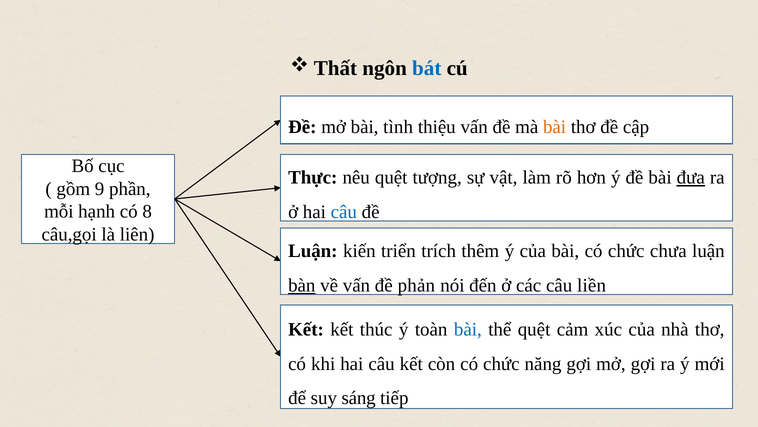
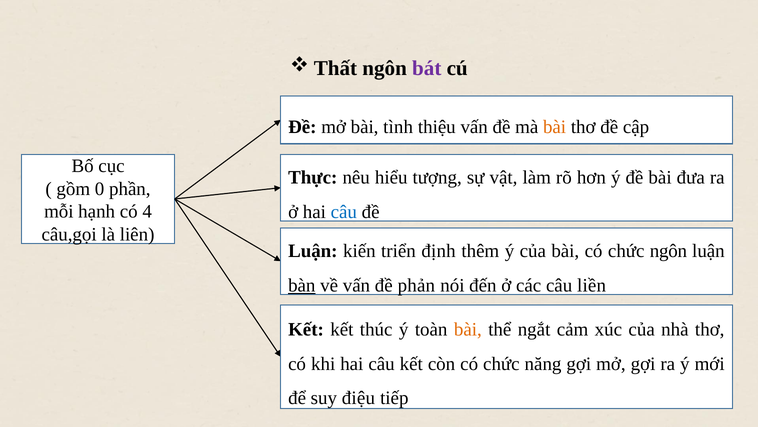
bát colour: blue -> purple (427, 68)
nêu quệt: quệt -> hiểu (391, 177)
đưa underline: present -> none (691, 177)
9: 9 -> 0 (100, 189)
8: 8 -> 4 (147, 211)
trích: trích -> định (439, 251)
chức chưa: chưa -> ngôn (668, 251)
bài colour: blue -> orange (468, 329)
thể quệt: quệt -> ngắt (534, 329)
sáng: sáng -> điệu (358, 397)
